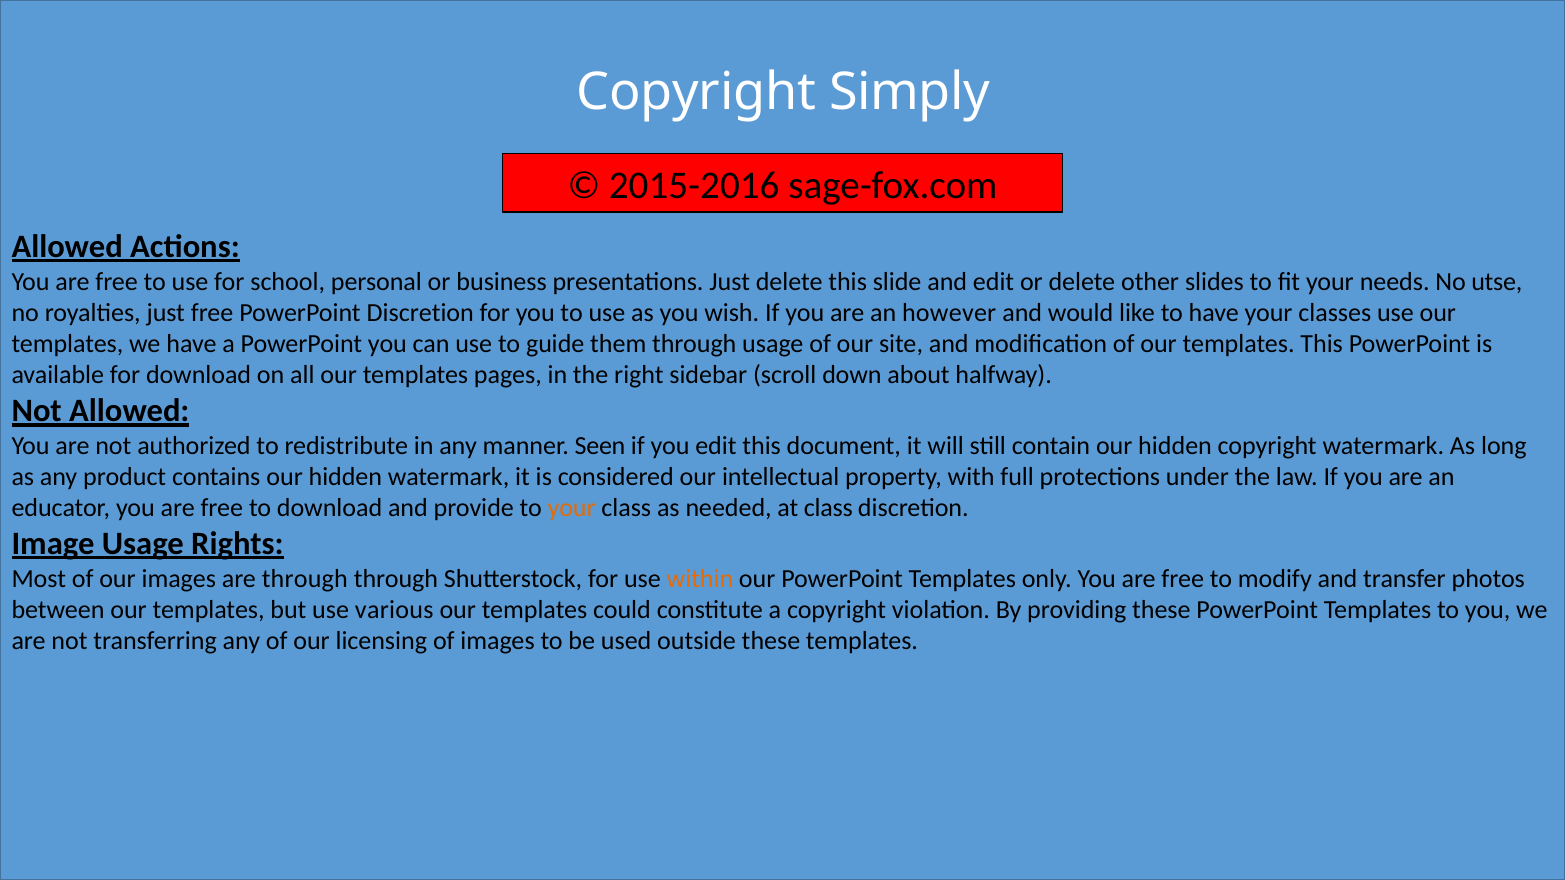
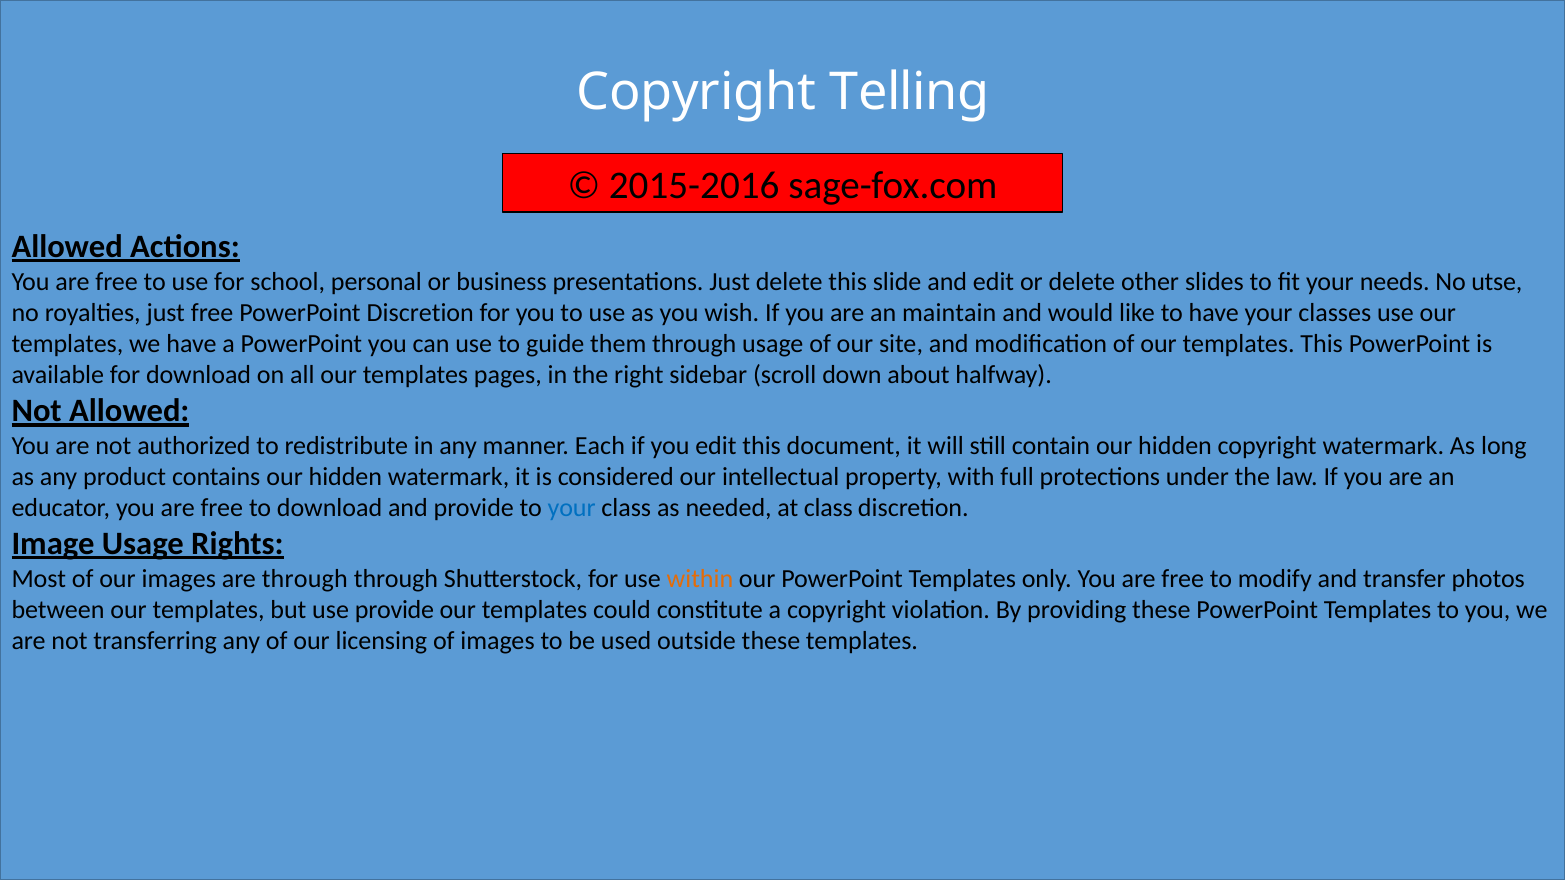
Simply: Simply -> Telling (910, 92)
however: however -> maintain (949, 313)
Seen: Seen -> Each (600, 446)
your colour: orange -> blue (572, 508)
use various: various -> provide (394, 610)
